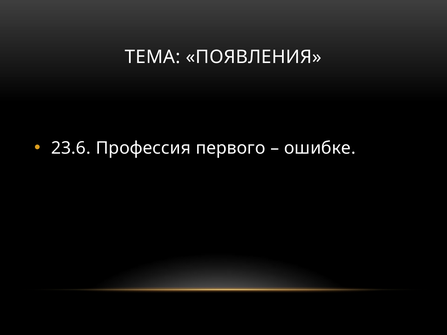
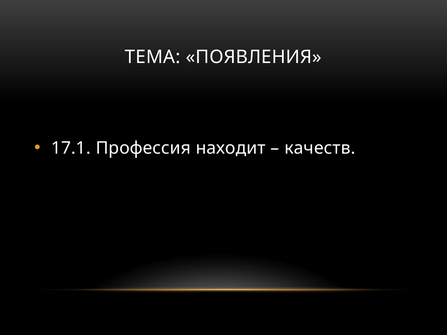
23.6: 23.6 -> 17.1 (71, 148)
первого: первого -> находит (231, 148)
ошибке: ошибке -> качеств (320, 148)
